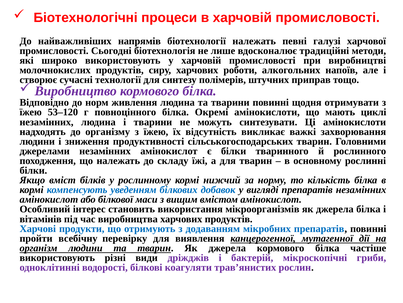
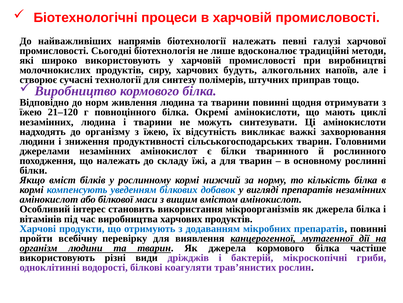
роботи: роботи -> будуть (240, 70)
53–120: 53–120 -> 21–120 (63, 112)
